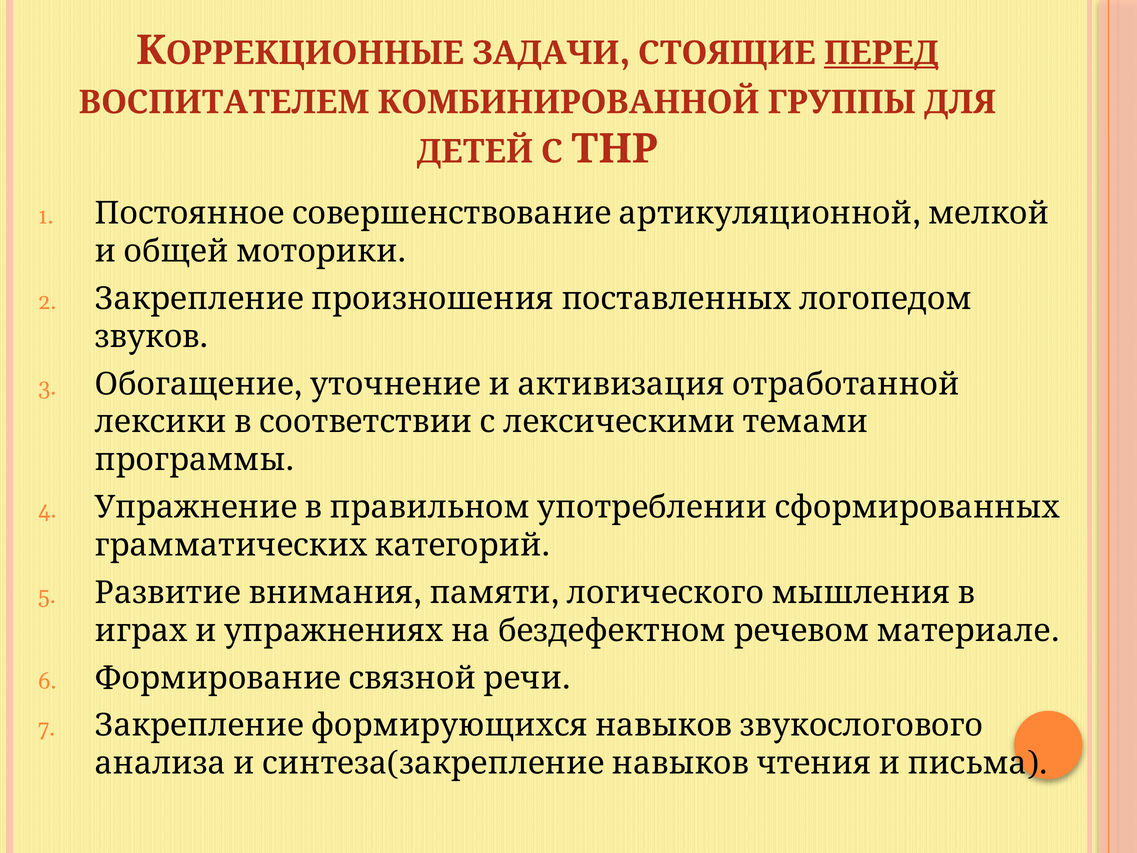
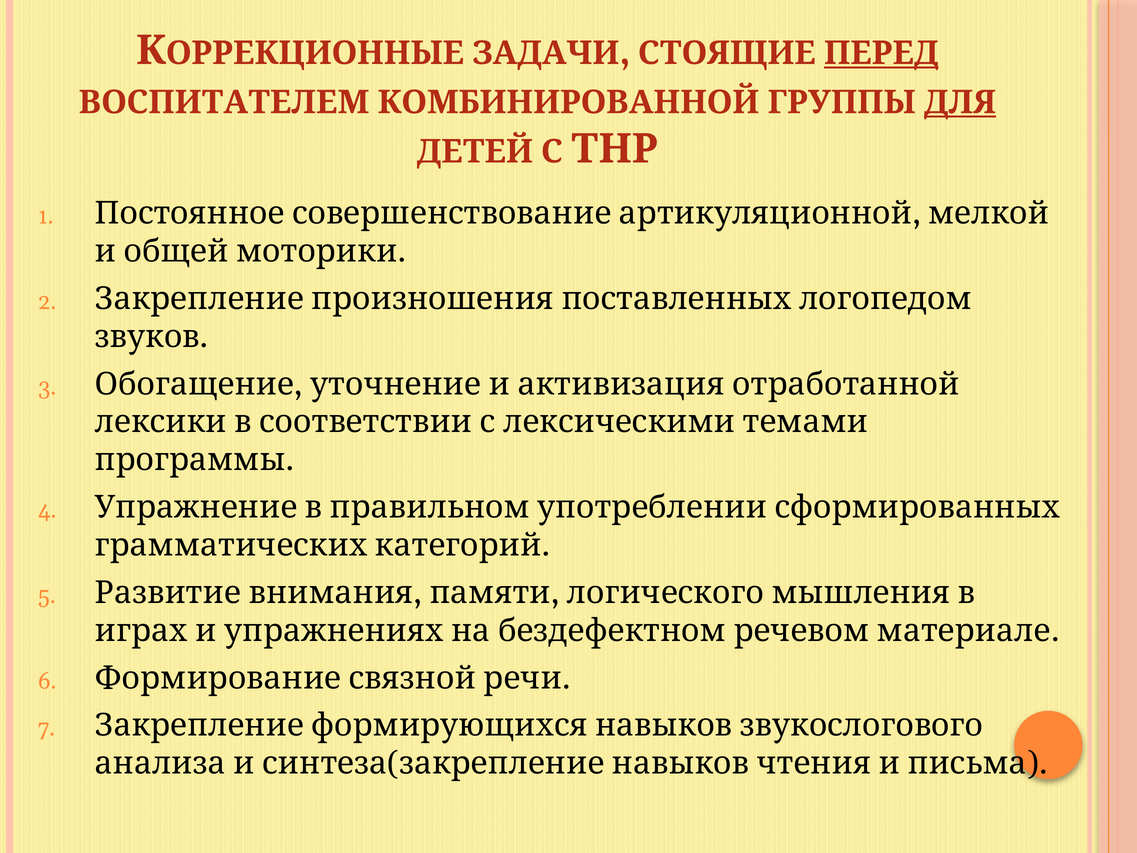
ДЛЯ underline: none -> present (960, 102)
